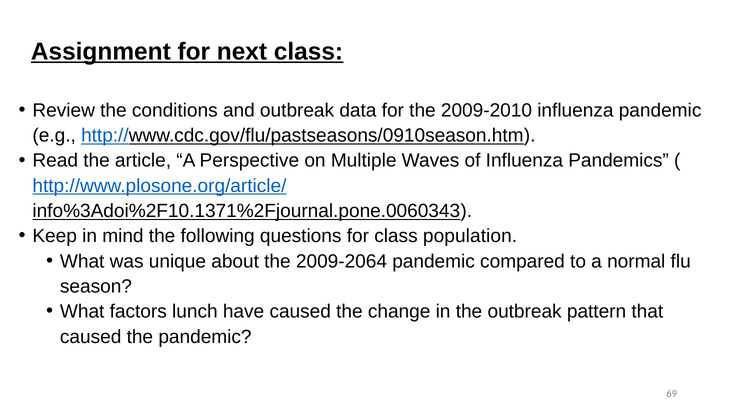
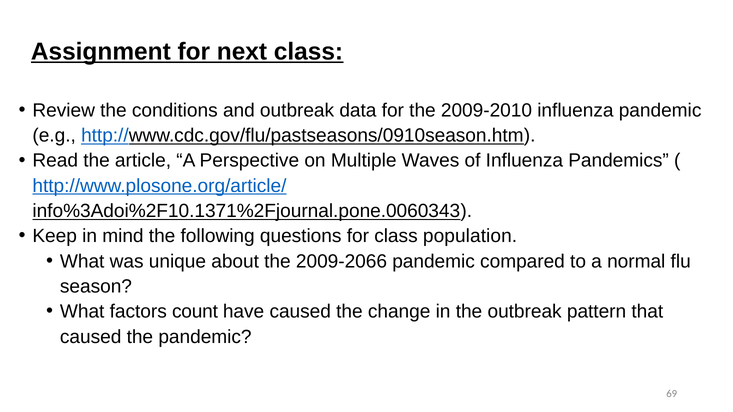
2009-2064: 2009-2064 -> 2009-2066 (341, 261)
lunch: lunch -> count (195, 312)
